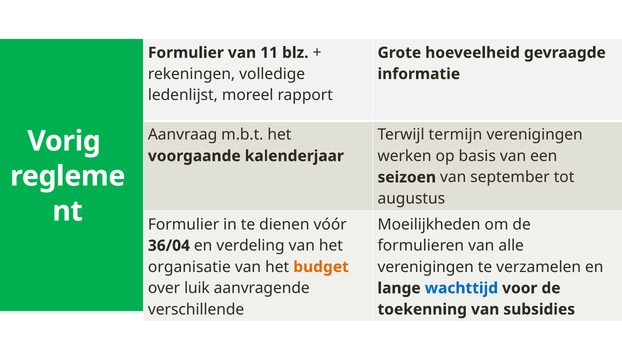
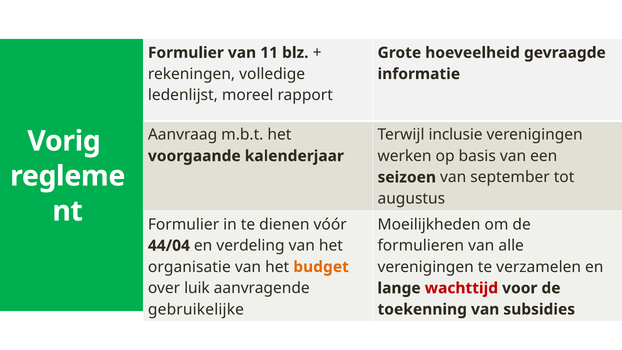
termijn: termijn -> inclusie (456, 135)
36/04: 36/04 -> 44/04 (169, 246)
wachttijd colour: blue -> red (461, 288)
verschillende: verschillende -> gebruikelijke (196, 309)
